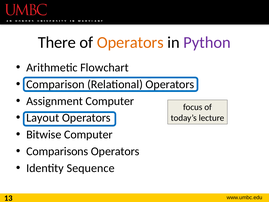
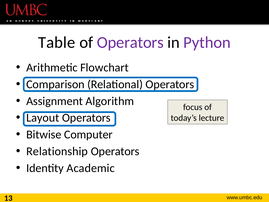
There: There -> Table (57, 42)
Operators colour: orange -> purple (130, 42)
Assignment Computer: Computer -> Algorithm (110, 101)
Comparisons: Comparisons -> Relationship (57, 151)
Sequence: Sequence -> Academic (91, 168)
